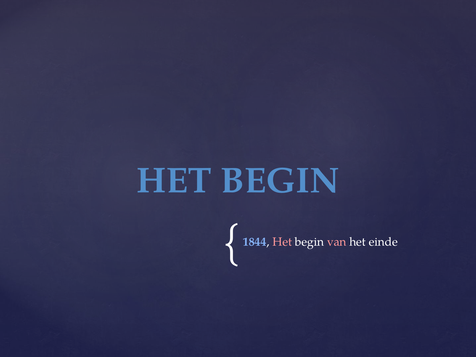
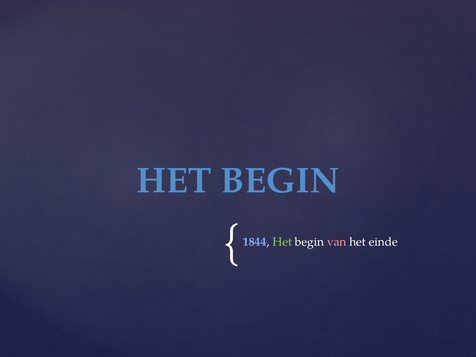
Het colour: pink -> light green (282, 242)
